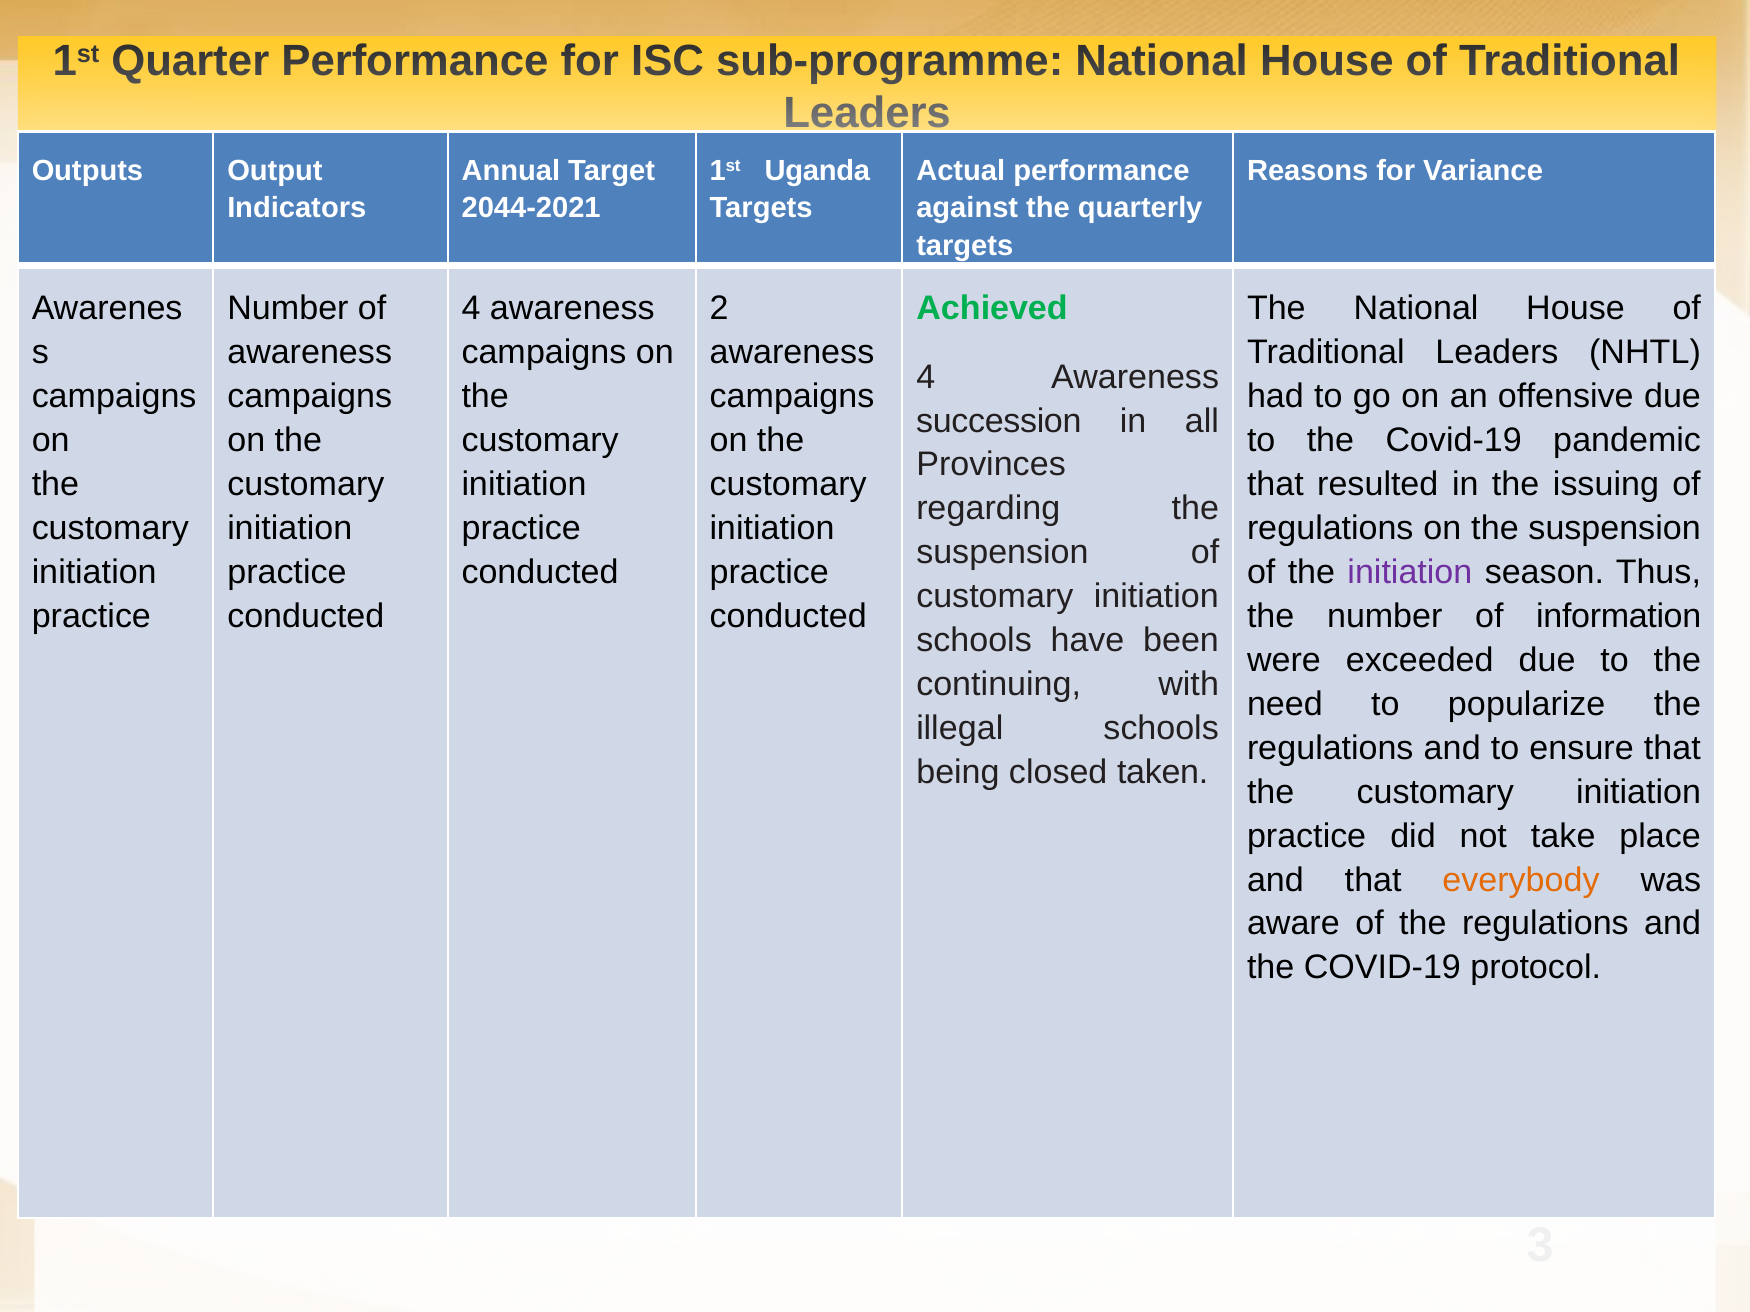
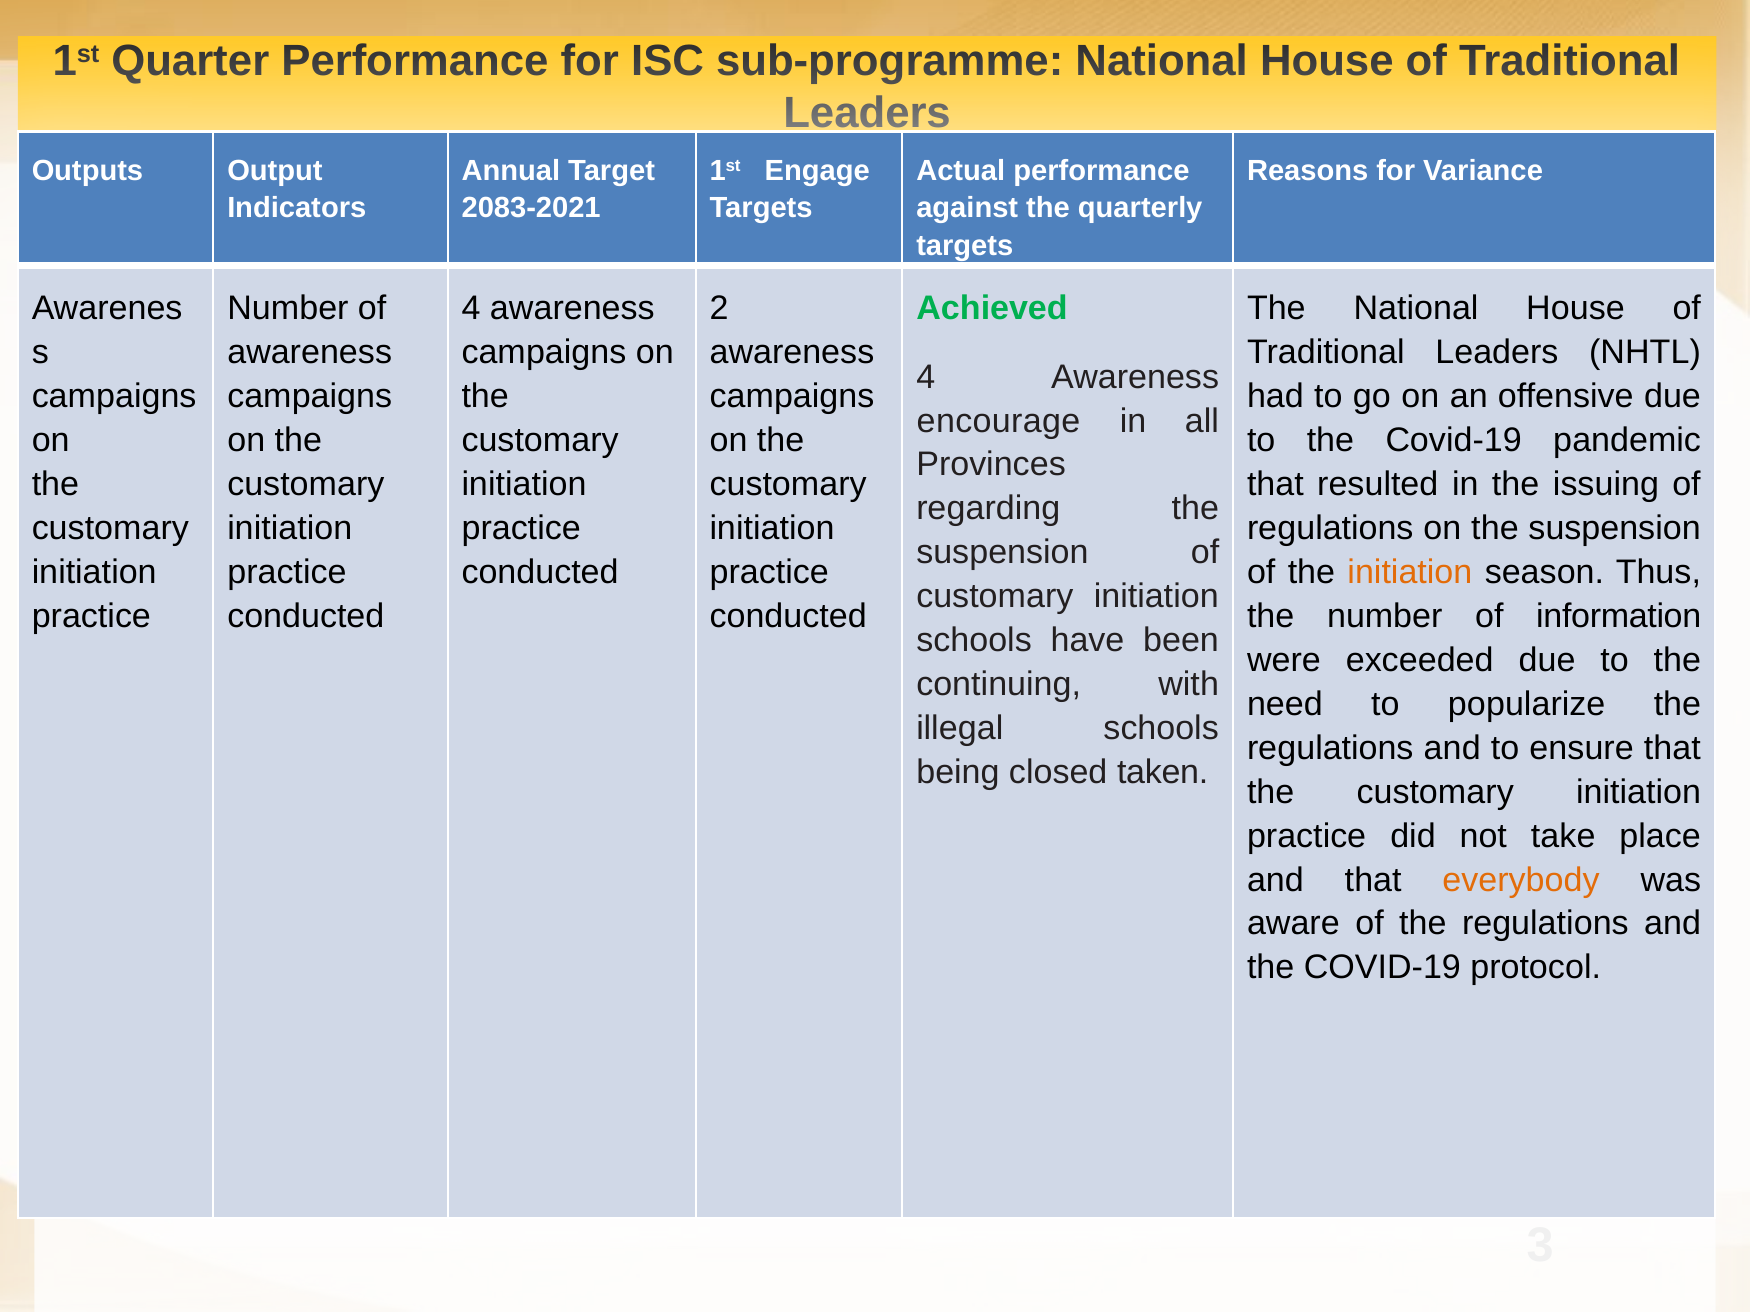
Uganda: Uganda -> Engage (817, 171)
2044-2021: 2044-2021 -> 2083-2021 (531, 208)
succession: succession -> encourage (999, 421)
initiation colour: purple -> orange (1410, 572)
